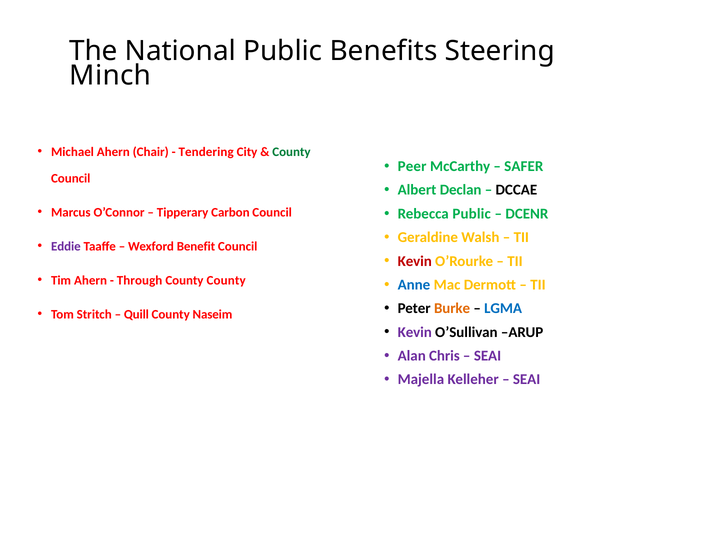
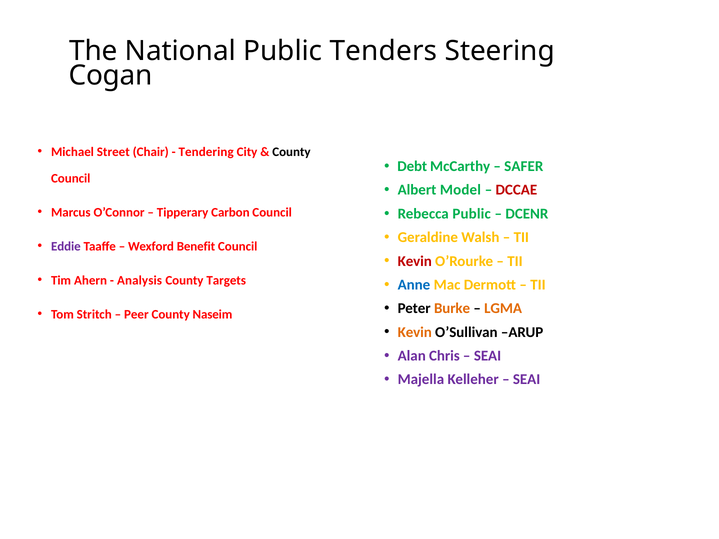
Benefits: Benefits -> Tenders (383, 51)
Minch: Minch -> Cogan (111, 75)
Michael Ahern: Ahern -> Street (113, 152)
County colour: green -> black (291, 152)
Peer: Peer -> Debt (412, 166)
Declan: Declan -> Model (460, 190)
DCCAE colour: black -> red (516, 190)
Through: Through -> Analysis (140, 280)
County County: County -> Targets (226, 280)
LGMA colour: blue -> orange (503, 309)
Quill: Quill -> Peer (136, 314)
Kevin colour: purple -> orange (415, 332)
